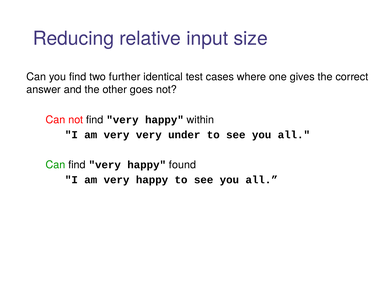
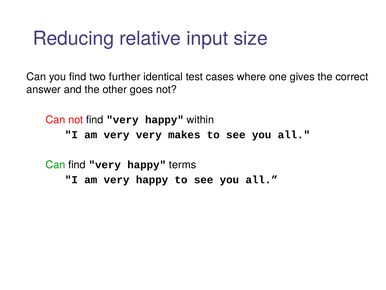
under: under -> makes (184, 135)
found: found -> terms (183, 165)
